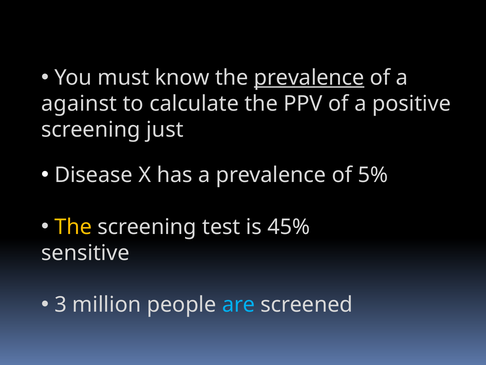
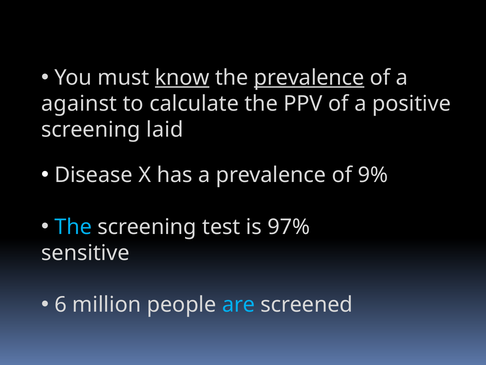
know underline: none -> present (182, 78)
just: just -> laid (165, 129)
5%: 5% -> 9% (373, 175)
The colour: yellow -> light blue (73, 227)
45%: 45% -> 97% (289, 227)
3: 3 -> 6 (61, 304)
